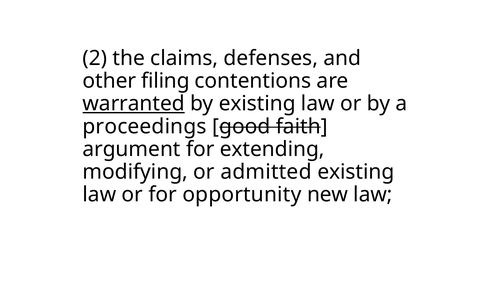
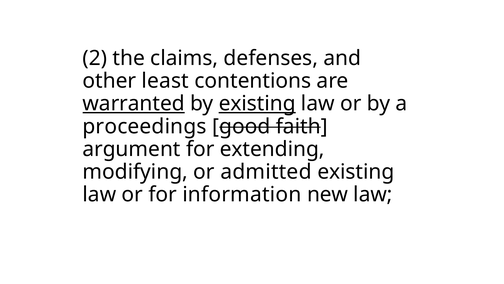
filing: filing -> least (165, 81)
existing underline: none -> present (257, 104)
opportunity: opportunity -> information (242, 194)
